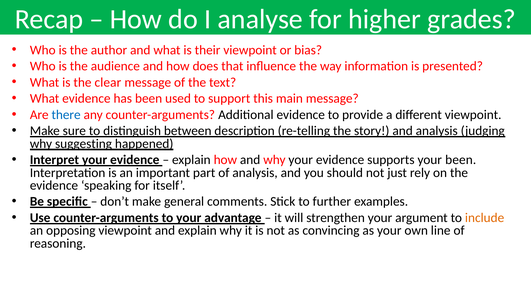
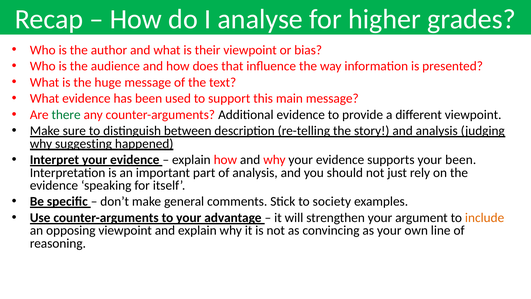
clear: clear -> huge (108, 82)
there colour: blue -> green (66, 115)
further: further -> society (332, 201)
